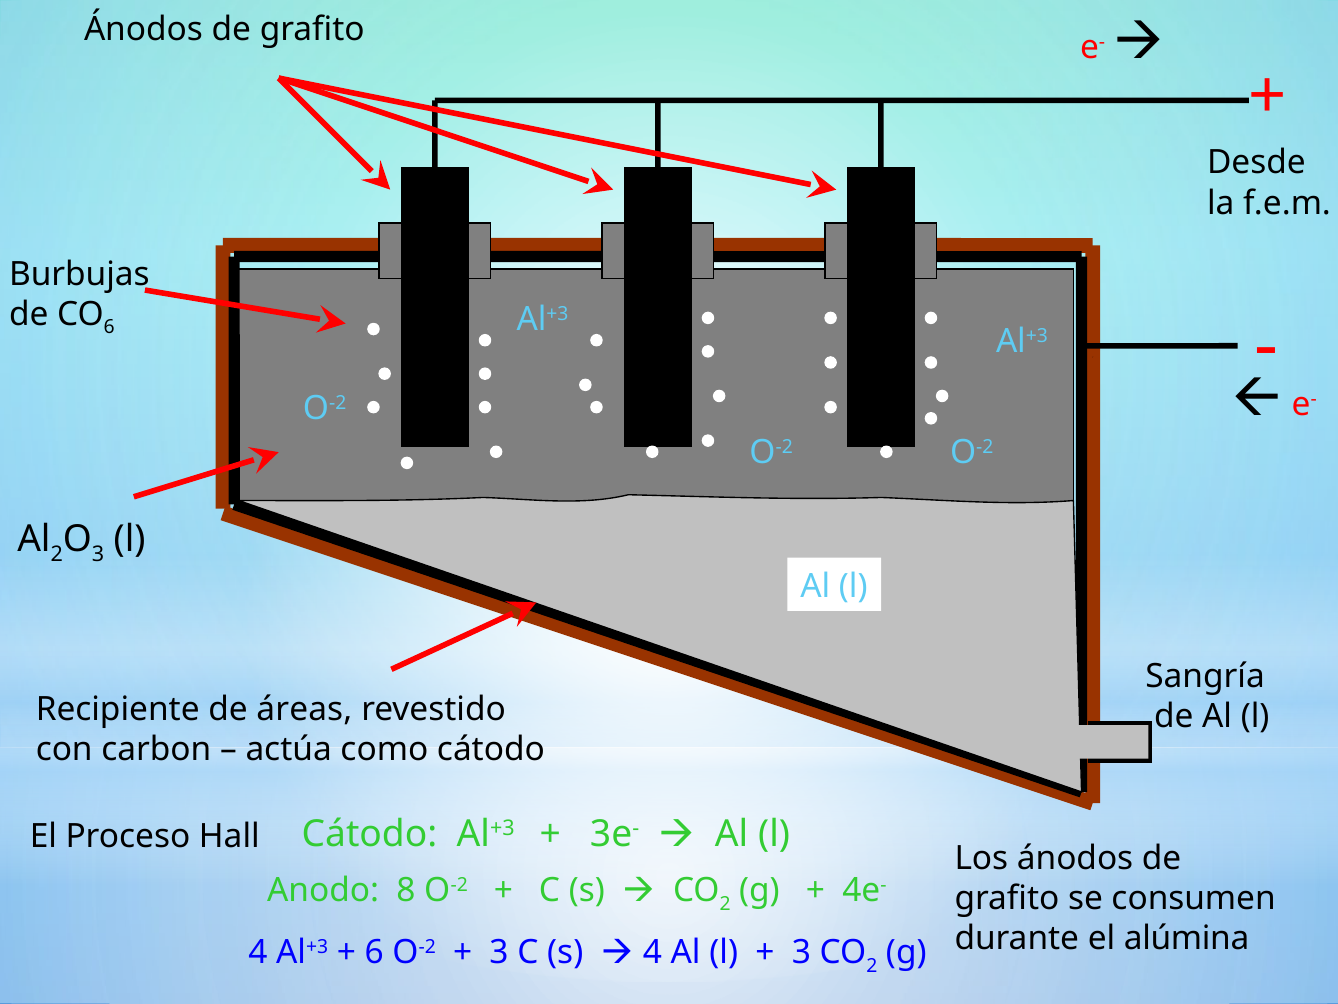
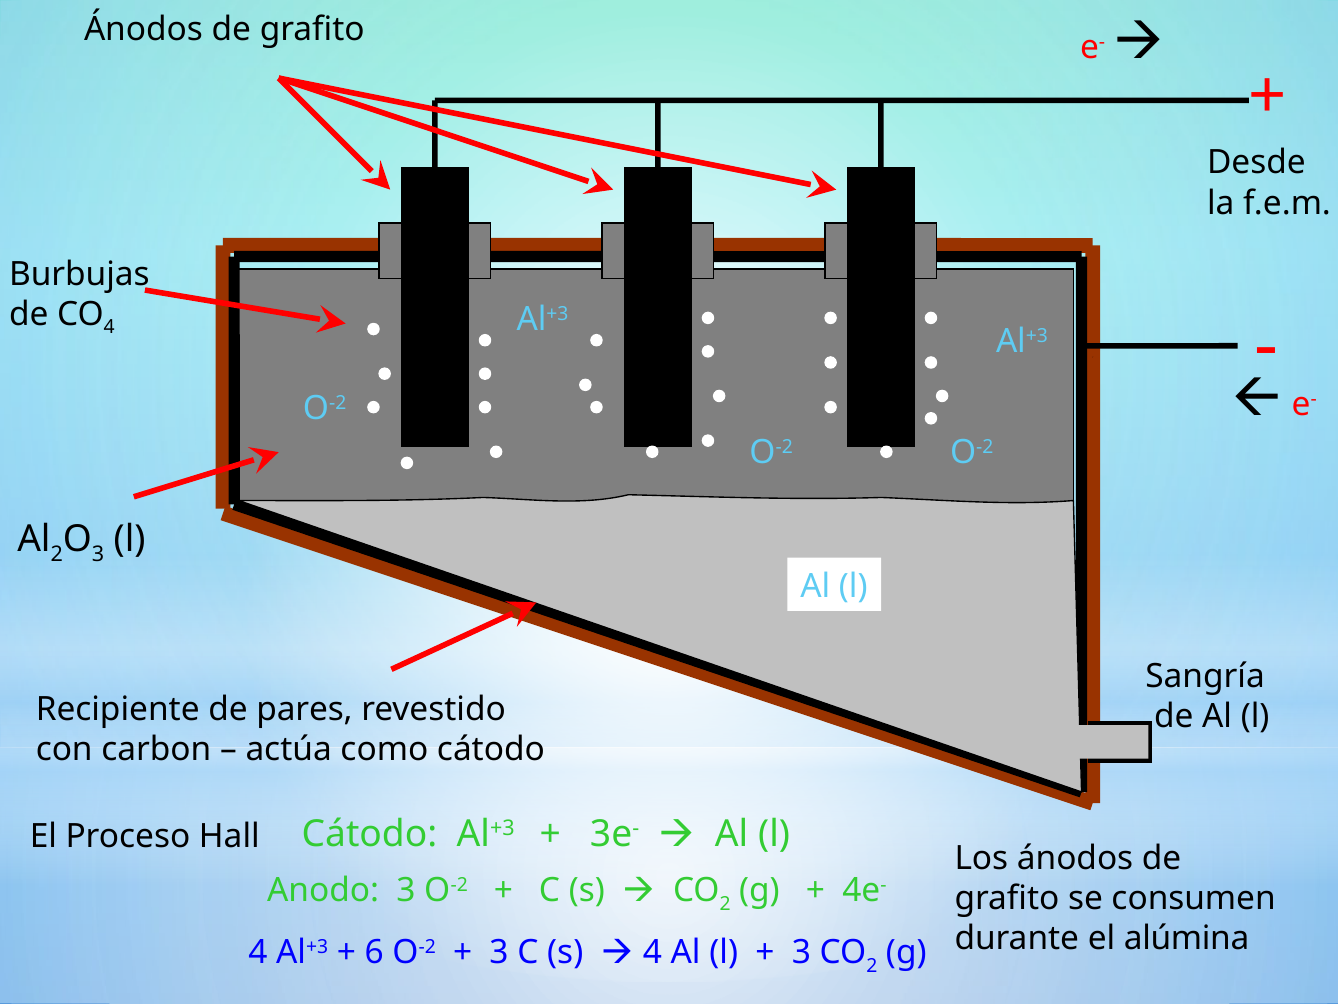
6: 6 -> 4 (109, 327)
áreas: áreas -> pares (305, 709)
Anodo 8: 8 -> 3 (406, 890)
